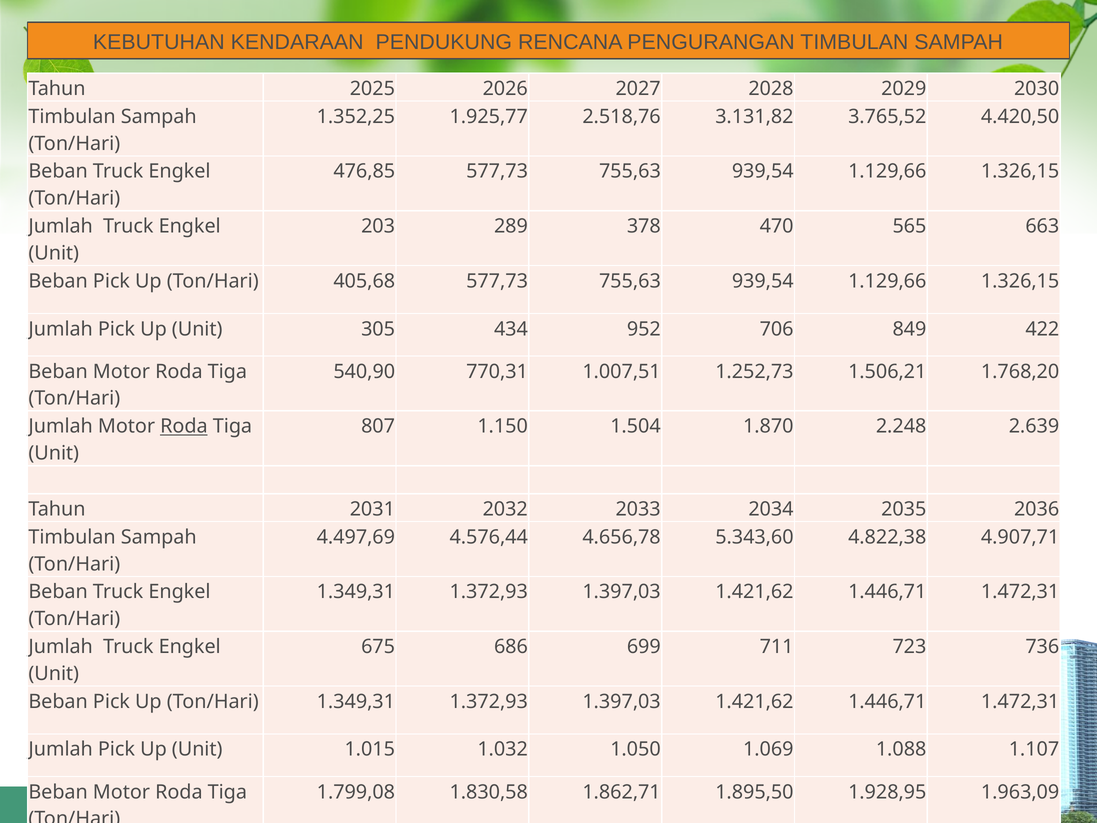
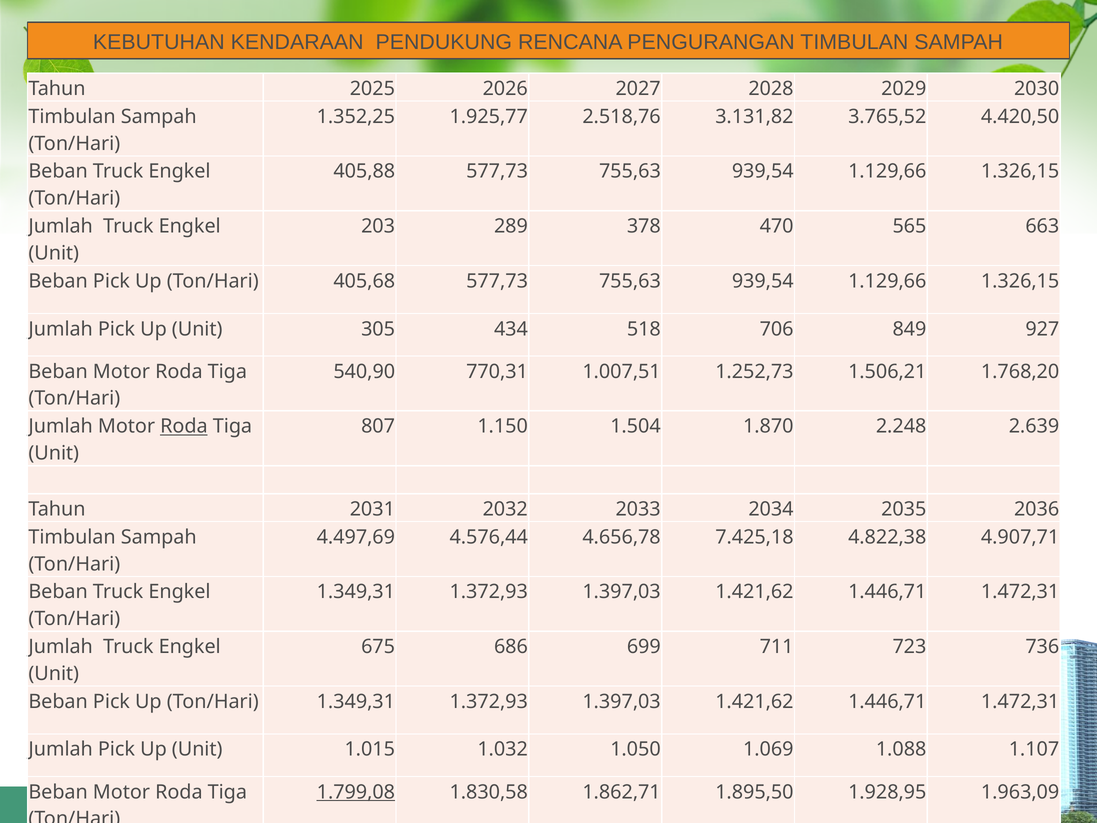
476,85: 476,85 -> 405,88 (364, 171)
952: 952 -> 518 (644, 329)
422: 422 -> 927 (1042, 329)
5.343,60: 5.343,60 -> 7.425,18 (754, 537)
1.799,08 underline: none -> present (356, 792)
